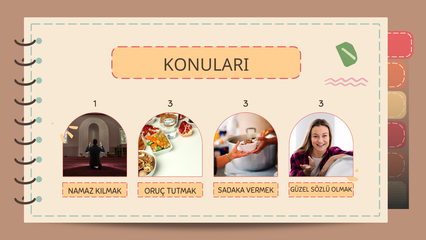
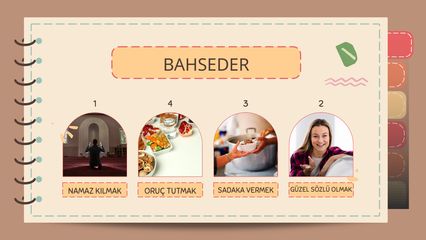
KONULARI: KONULARI -> BAHSEDER (206, 65)
1 3: 3 -> 4 (170, 104)
3: 3 -> 2 (321, 104)
